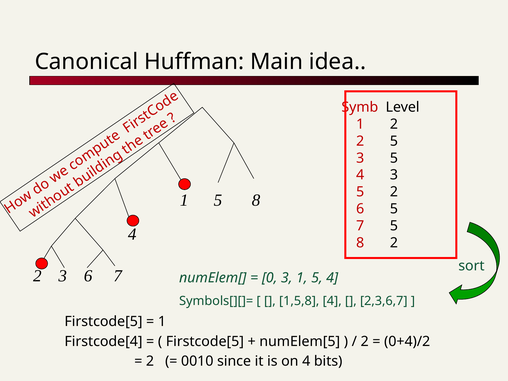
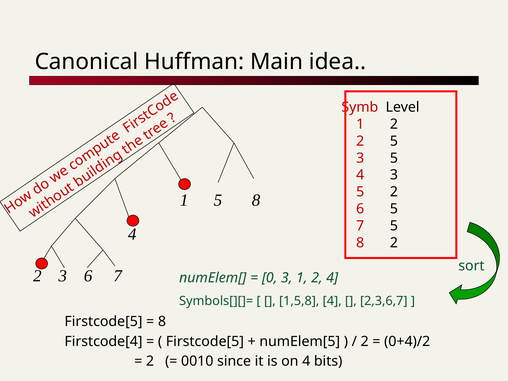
3 1 5: 5 -> 2 (317, 278)
1: 1 -> 8 (162, 322)
